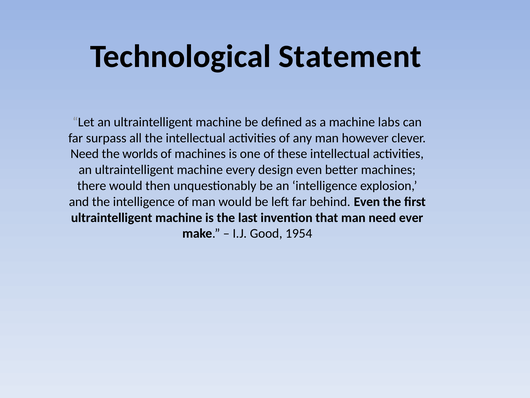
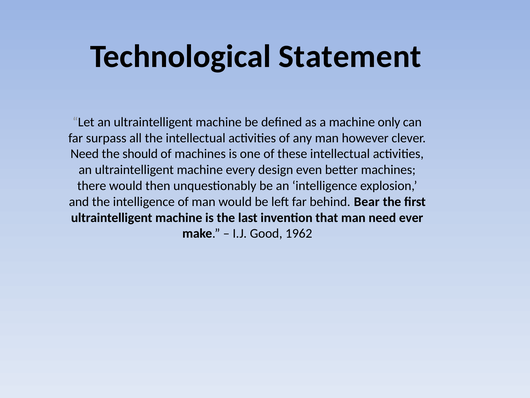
labs: labs -> only (389, 122)
worlds: worlds -> should (140, 154)
behind Even: Even -> Bear (367, 201)
1954: 1954 -> 1962 (299, 233)
